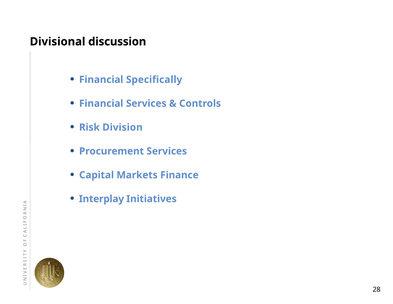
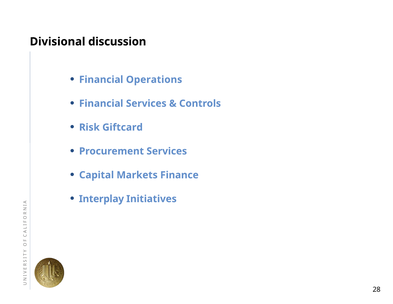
Specifically: Specifically -> Operations (154, 80)
Division: Division -> Giftcard (123, 127)
